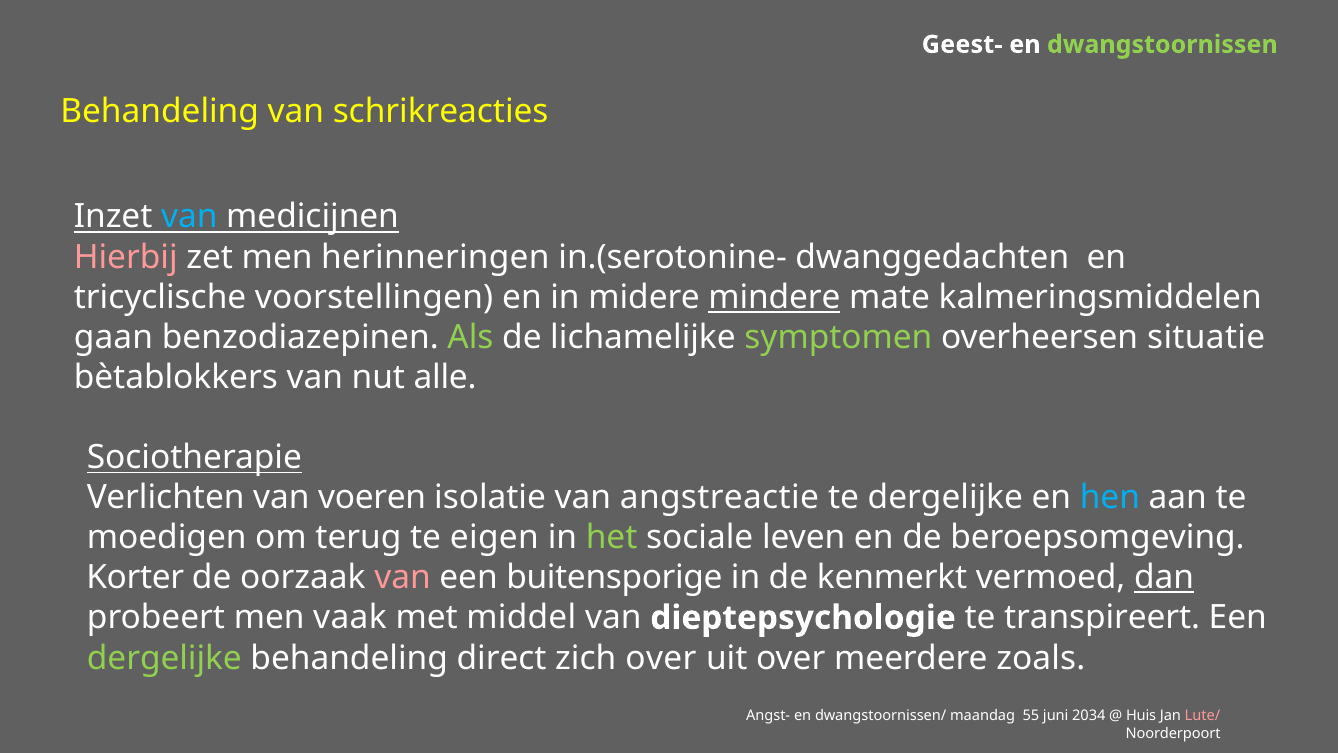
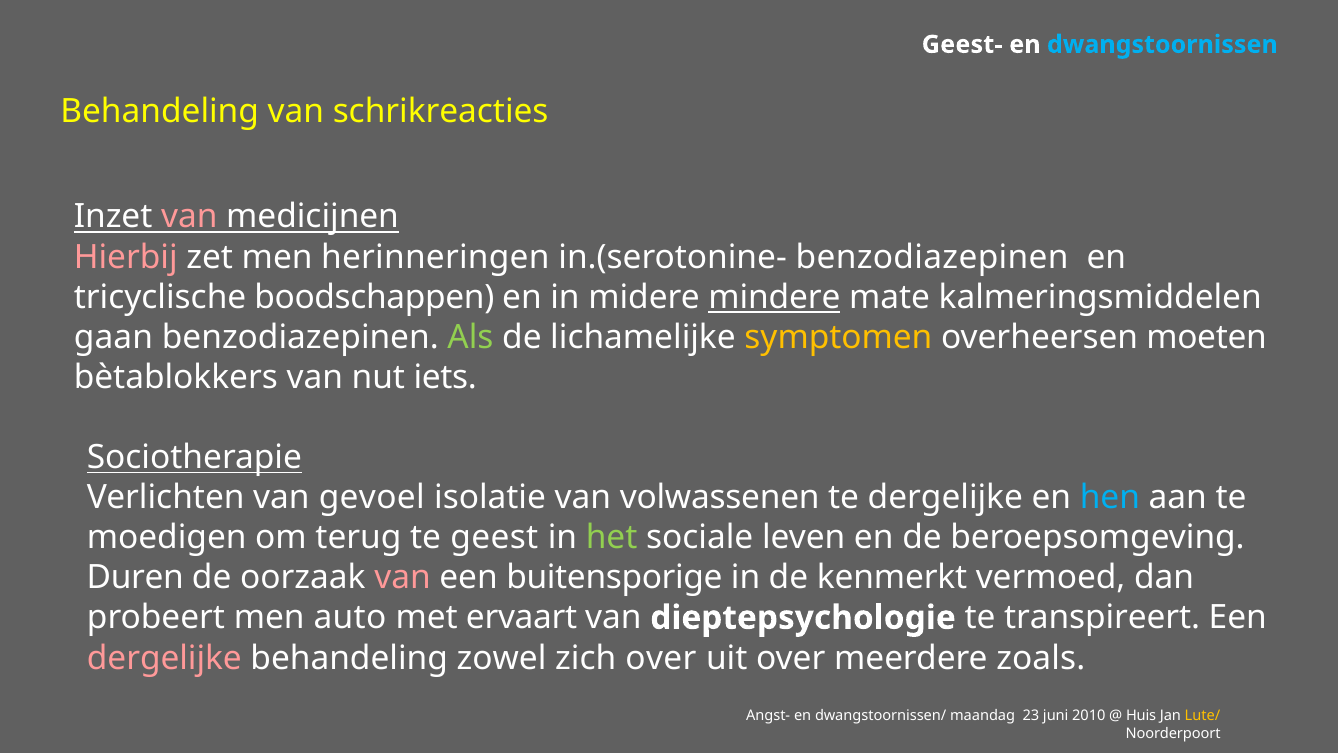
dwangstoornissen colour: light green -> light blue (1162, 45)
van colour: light blue -> pink (189, 217)
in.(serotonine- dwanggedachten: dwanggedachten -> benzodiazepinen (932, 257)
voorstellingen: voorstellingen -> boodschappen (374, 297)
symptomen colour: light green -> yellow (838, 337)
situatie: situatie -> moeten (1207, 337)
alle: alle -> iets (445, 377)
voeren: voeren -> gevoel (372, 497)
angstreactie: angstreactie -> volwassenen (720, 497)
eigen: eigen -> geest (494, 537)
Korter: Korter -> Duren (135, 577)
dan underline: present -> none (1164, 577)
vaak: vaak -> auto (350, 617)
middel: middel -> ervaart (522, 617)
dergelijke colour: light green -> pink (164, 658)
direct: direct -> zowel (502, 658)
55: 55 -> 23 (1031, 716)
2034: 2034 -> 2010 (1089, 716)
Lute/ colour: pink -> yellow (1202, 716)
